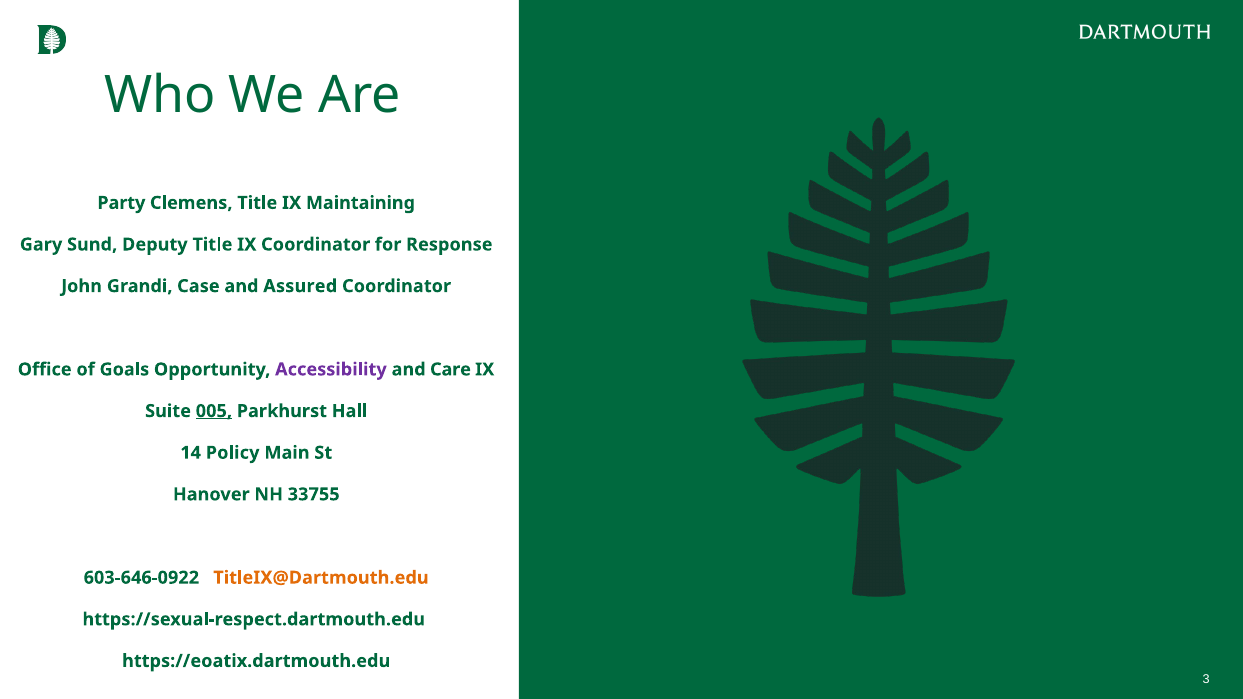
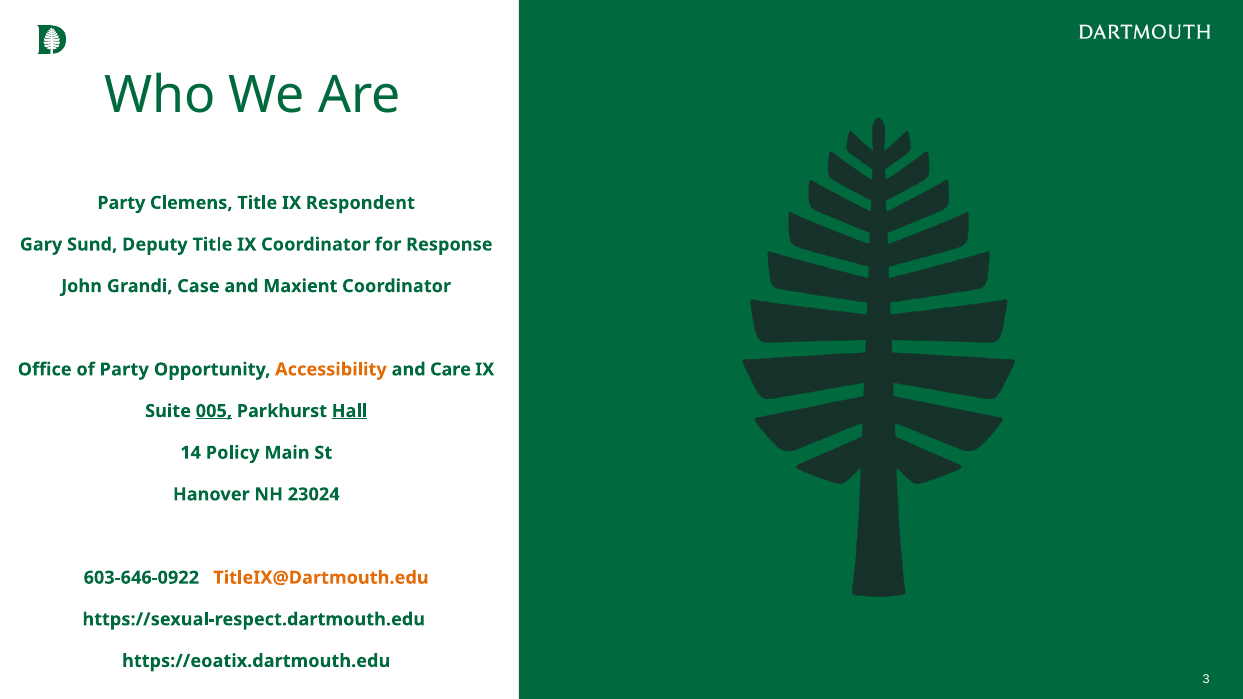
Maintaining: Maintaining -> Respondent (360, 203)
Assured: Assured -> Maxient (300, 286)
of Goals: Goals -> Party (124, 370)
Accessibility colour: purple -> orange (331, 370)
Hall underline: none -> present (349, 411)
33755: 33755 -> 23024 (314, 495)
